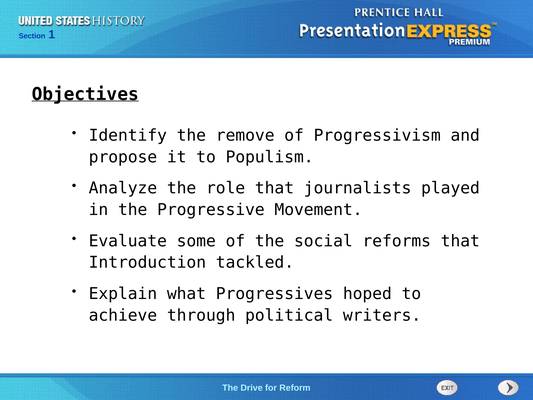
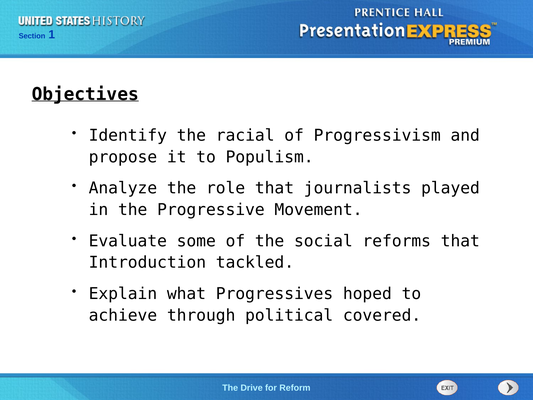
remove: remove -> racial (245, 135)
writers: writers -> covered (382, 315)
